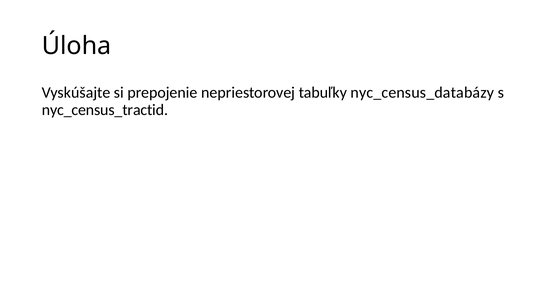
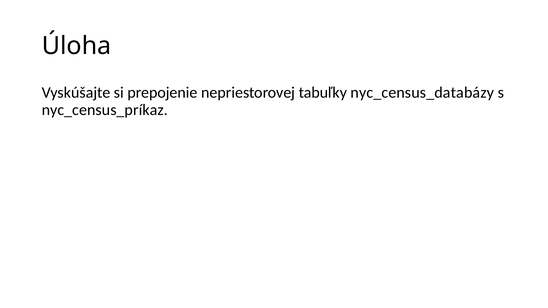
nyc_census_tractid: nyc_census_tractid -> nyc_census_príkaz (105, 110)
